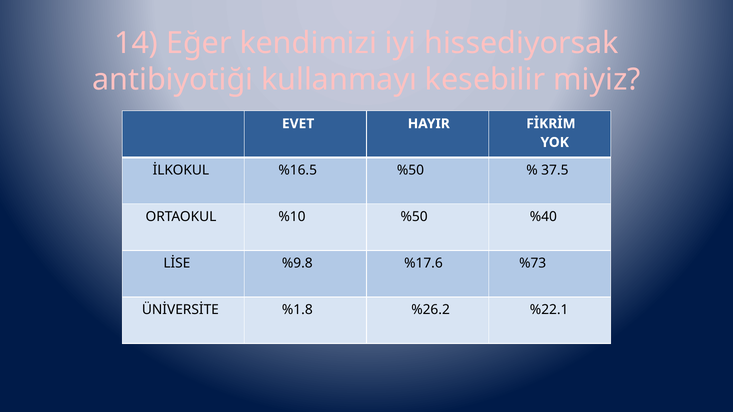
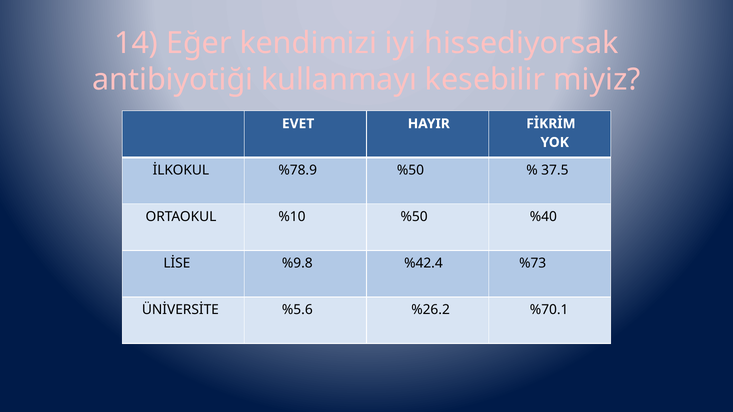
%16.5: %16.5 -> %78.9 (298, 170)
%17.6: %17.6 -> %42.4 (423, 263)
%1.8: %1.8 -> %5.6 (297, 310)
%22.1: %22.1 -> %70.1 (549, 310)
